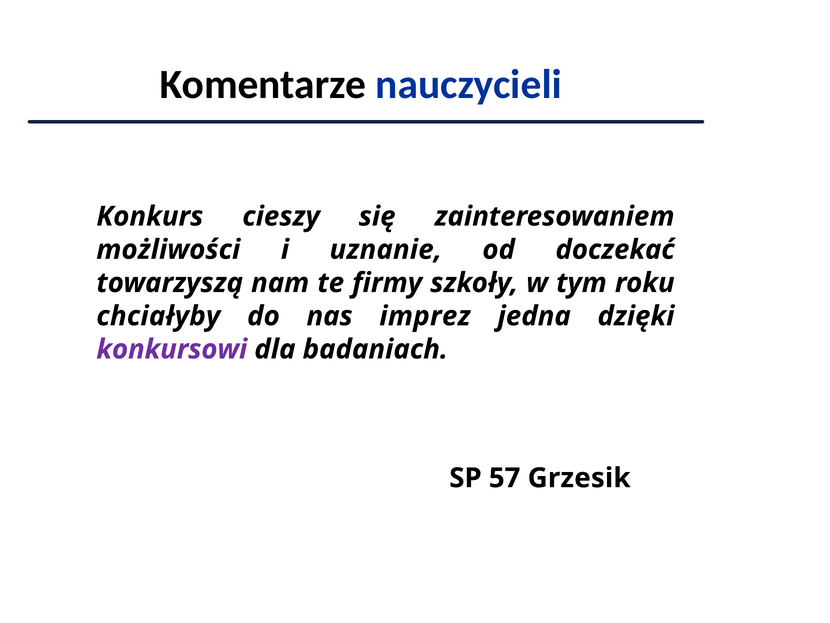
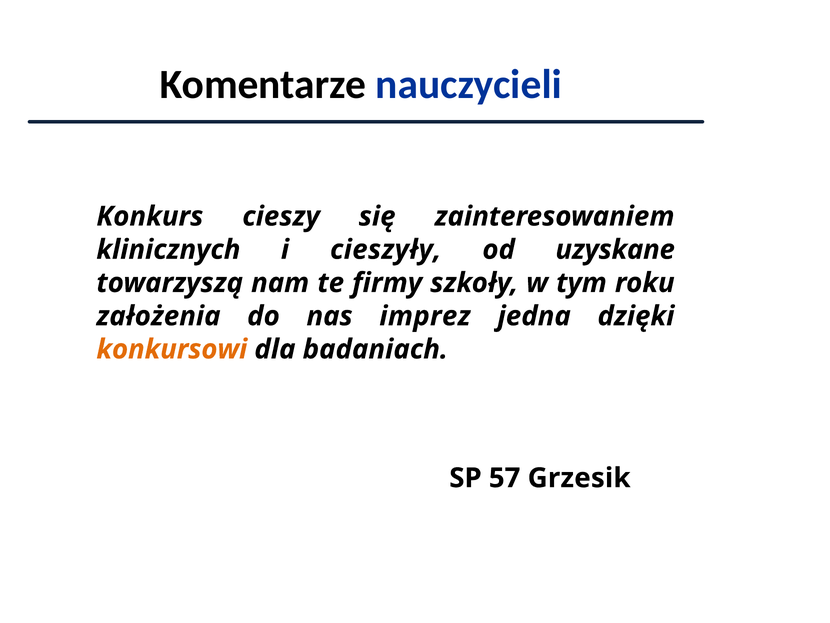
możliwości: możliwości -> klinicznych (168, 249)
uznanie: uznanie -> cieszyły (386, 249)
doczekać: doczekać -> uzyskane (615, 249)
chciałyby: chciałyby -> założenia (158, 316)
konkursowi colour: purple -> orange (172, 349)
